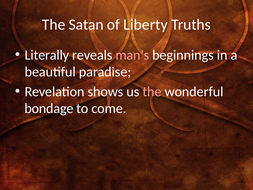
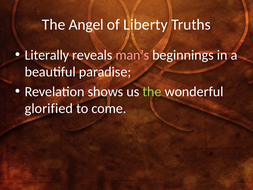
Satan: Satan -> Angel (86, 24)
the colour: pink -> light green (152, 91)
bondage: bondage -> glorified (49, 108)
